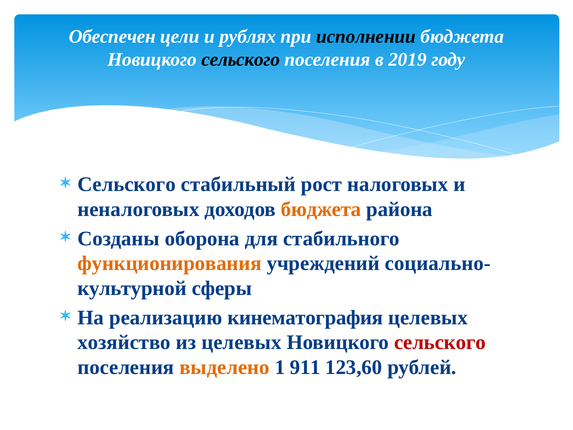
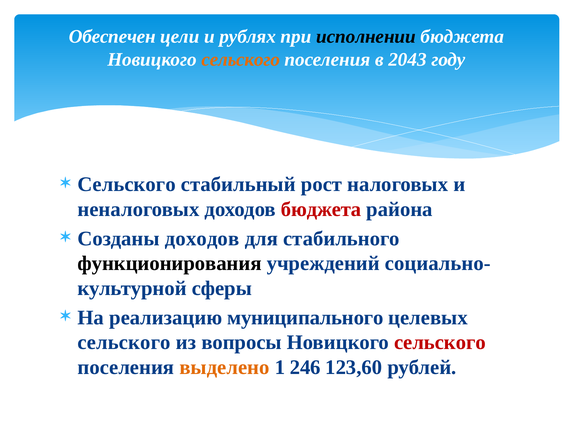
сельского colour: black -> orange (241, 59)
2019: 2019 -> 2043 (407, 59)
бюджета colour: orange -> red (321, 209)
Созданы оборона: оборона -> доходов (202, 238)
функционирования colour: orange -> black (170, 263)
кинематография: кинематография -> муниципального (305, 317)
хозяйство: хозяйство -> сельского (124, 342)
из целевых: целевых -> вопросы (242, 342)
911: 911 -> 246 (305, 367)
